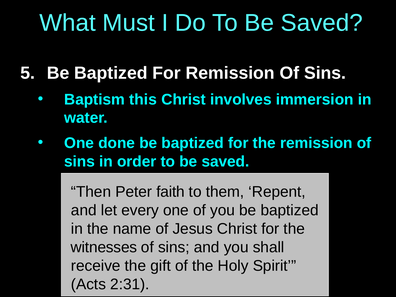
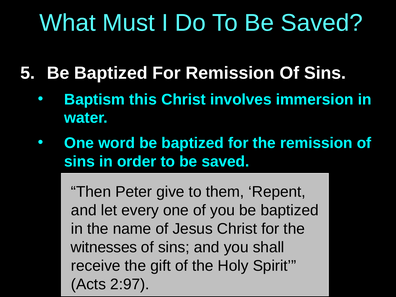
done: done -> word (117, 143)
faith: faith -> give (170, 192)
2:31: 2:31 -> 2:97 (130, 284)
